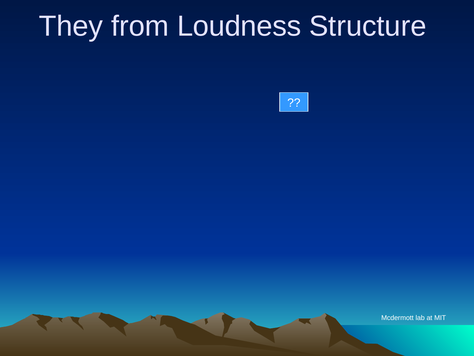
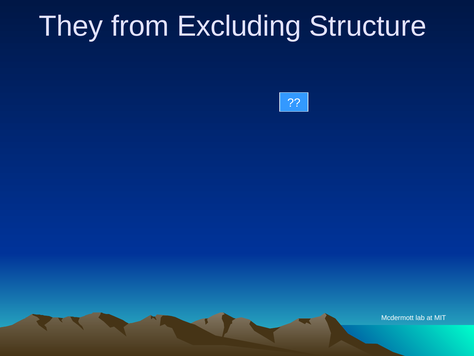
Loudness: Loudness -> Excluding (239, 26)
